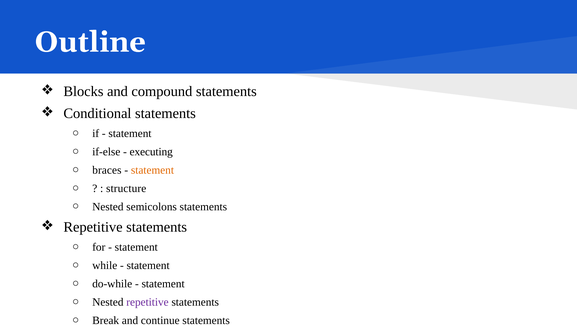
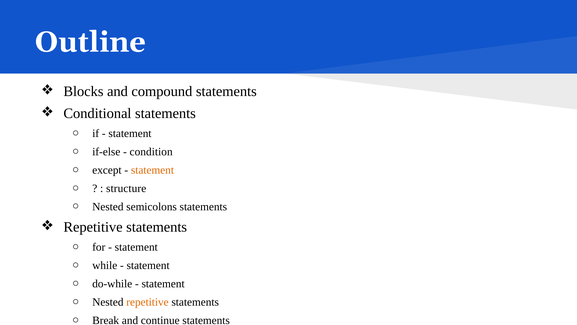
executing: executing -> condition (151, 152)
braces: braces -> except (107, 170)
repetitive colour: purple -> orange (147, 302)
